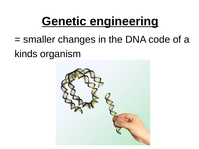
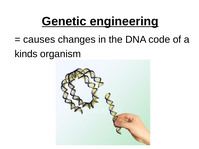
smaller: smaller -> causes (39, 40)
